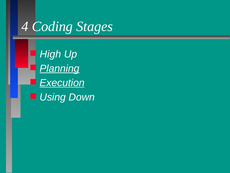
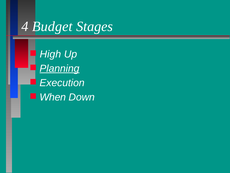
Coding: Coding -> Budget (52, 26)
Execution underline: present -> none (62, 83)
Using: Using -> When (53, 97)
